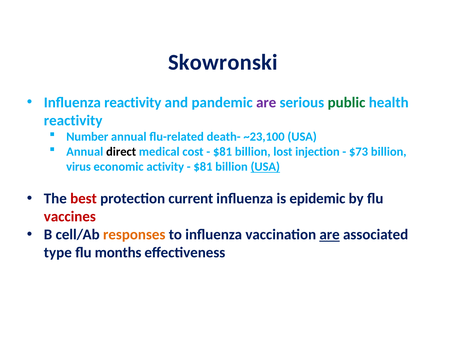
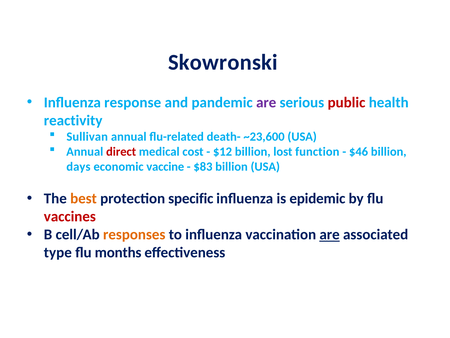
Influenza reactivity: reactivity -> response (133, 102)
public colour: green -> red (346, 102)
Number: Number -> Sullivan (87, 137)
~23,100: ~23,100 -> ~23,600 (264, 137)
direct colour: black -> red (121, 152)
$81: $81 -> $12 (223, 152)
injection: injection -> function (317, 152)
$73: $73 -> $46 (359, 152)
virus: virus -> days (78, 167)
activity: activity -> vaccine (165, 167)
$81: $81 -> $83 (203, 167)
USA underline: present -> none (265, 167)
best colour: red -> orange (83, 198)
current: current -> specific (191, 198)
